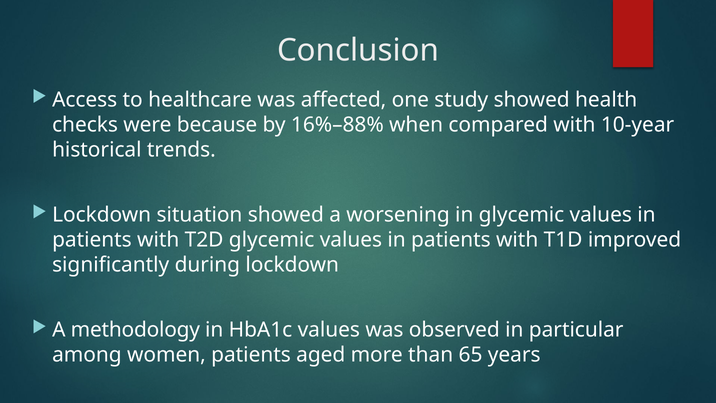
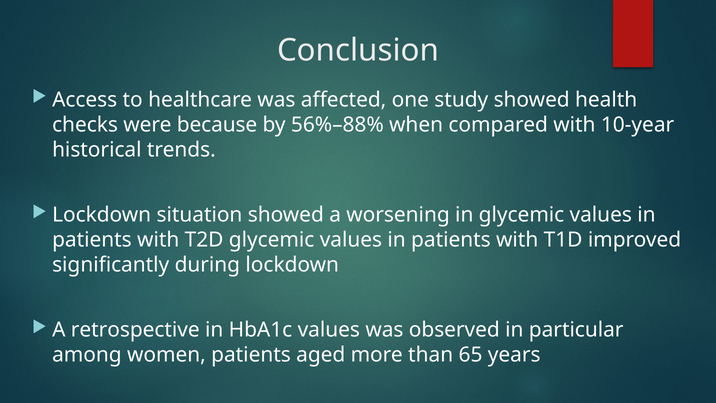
16%–88%: 16%–88% -> 56%–88% (337, 125)
methodology: methodology -> retrospective (135, 330)
